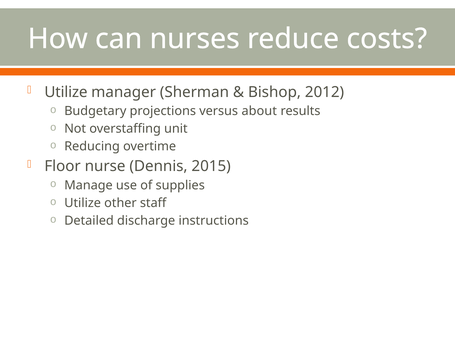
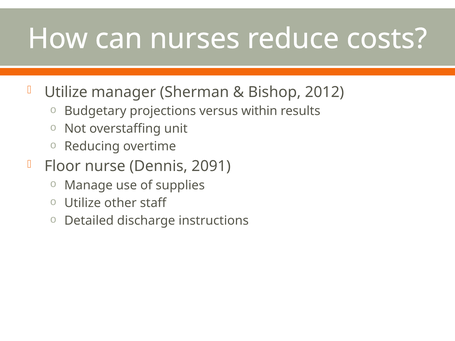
about: about -> within (259, 111)
2015: 2015 -> 2091 (211, 166)
